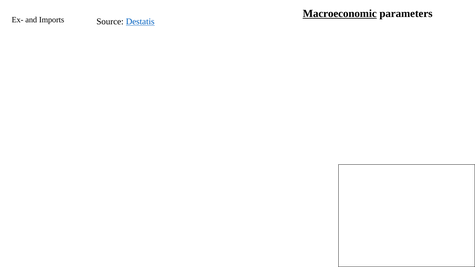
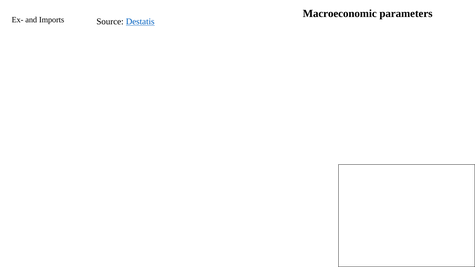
Macroeconomic underline: present -> none (340, 14)
